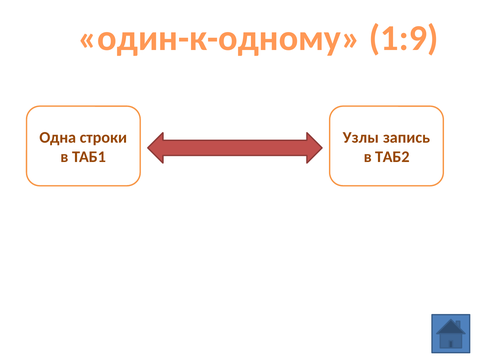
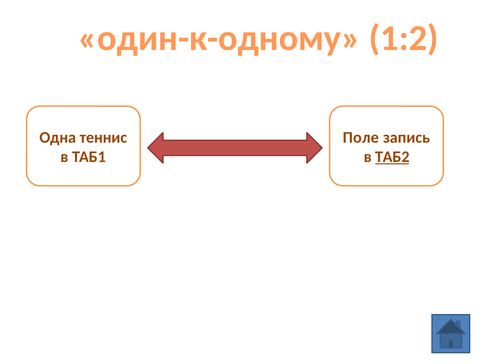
1:9: 1:9 -> 1:2 (404, 38)
строки: строки -> теннис (104, 137)
Узлы: Узлы -> Поле (361, 137)
ТАБ2 underline: none -> present (392, 157)
